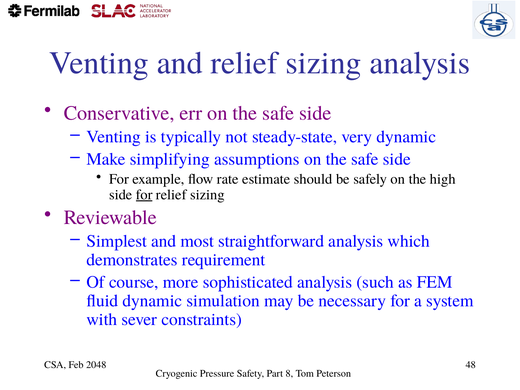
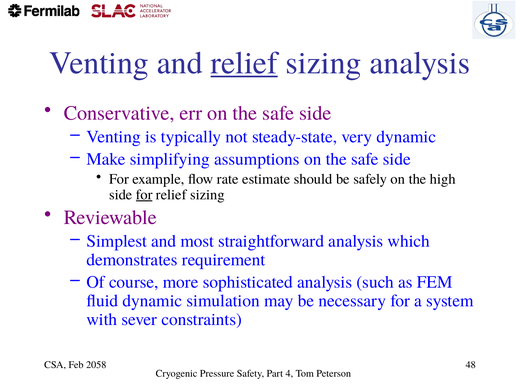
relief underline: none -> present (244, 63)
2048: 2048 -> 2058 (96, 365)
8: 8 -> 4 (289, 373)
